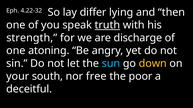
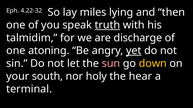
differ: differ -> miles (93, 12)
strength: strength -> talmidim (32, 38)
yet underline: none -> present (134, 51)
sun colour: light blue -> pink (111, 64)
free: free -> holy (96, 77)
poor: poor -> hear (140, 77)
deceitful: deceitful -> terminal (29, 89)
